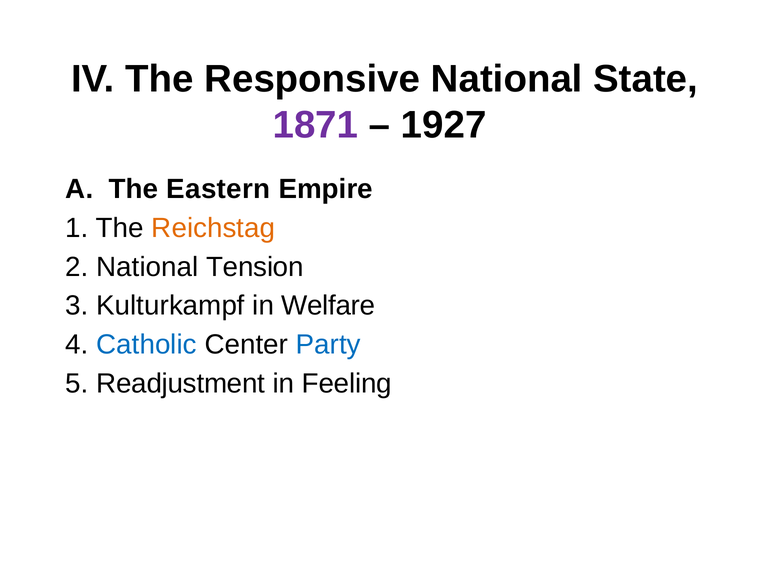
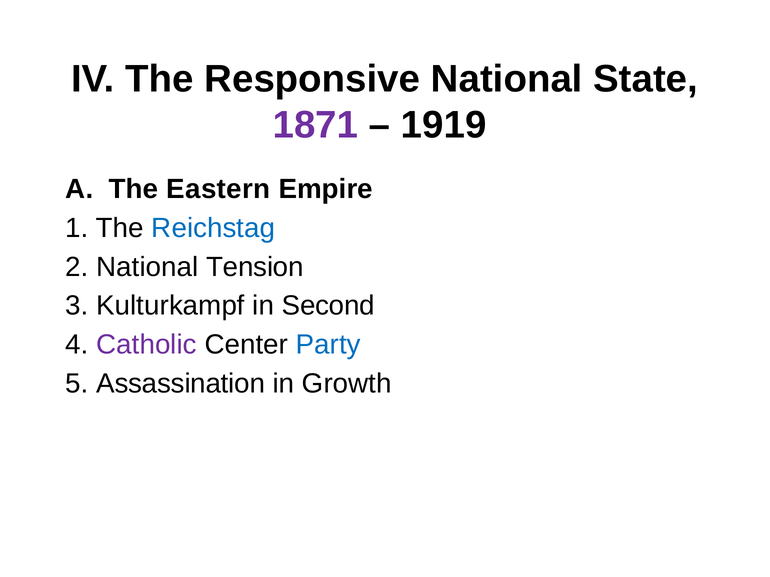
1927: 1927 -> 1919 (444, 125)
Reichstag colour: orange -> blue (213, 228)
Welfare: Welfare -> Second (328, 306)
Catholic colour: blue -> purple (147, 345)
Readjustment: Readjustment -> Assassination (181, 384)
Feeling: Feeling -> Growth (347, 384)
